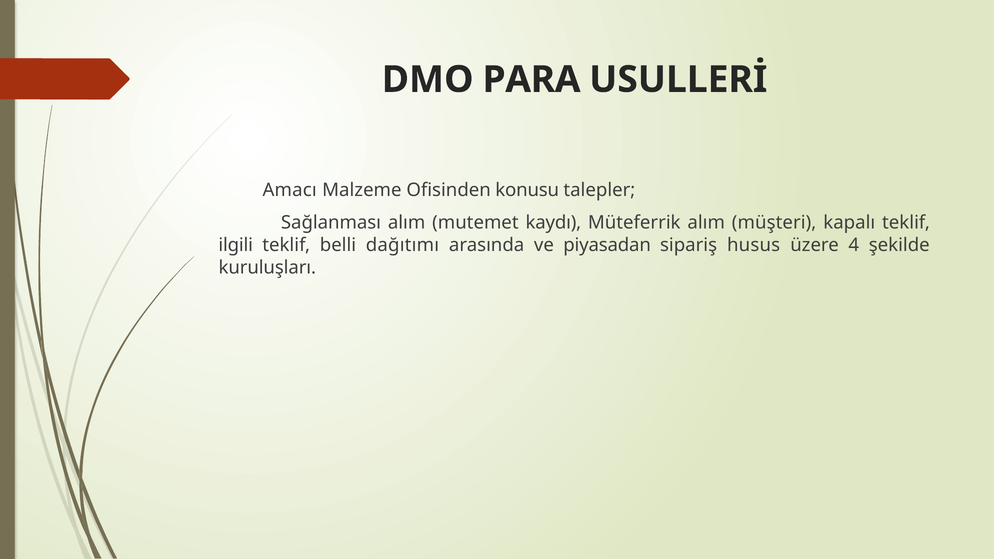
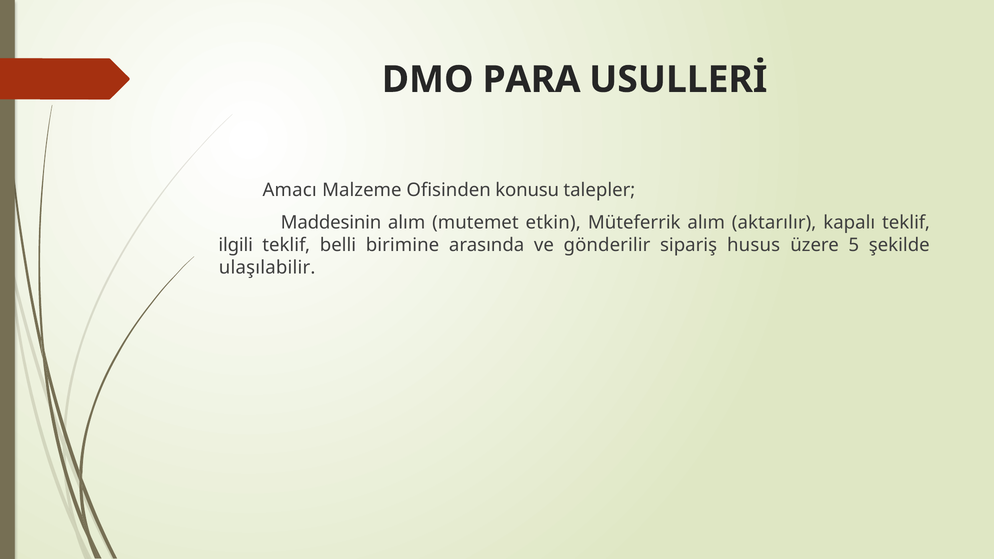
Sağlanması: Sağlanması -> Maddesinin (331, 223)
kaydı: kaydı -> etkin (553, 223)
müşteri: müşteri -> aktarılır (774, 223)
dağıtımı: dağıtımı -> birimine (403, 245)
piyasadan: piyasadan -> gönderilir (607, 245)
4: 4 -> 5 (854, 245)
kuruluşları: kuruluşları -> ulaşılabilir (267, 268)
